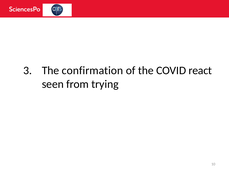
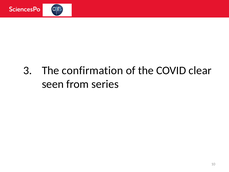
react: react -> clear (200, 70)
trying: trying -> series (105, 84)
